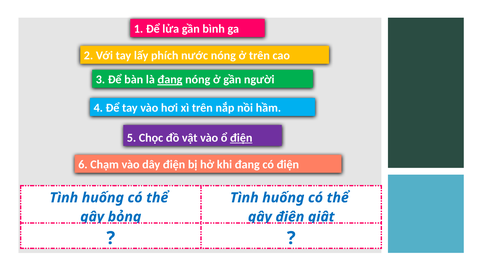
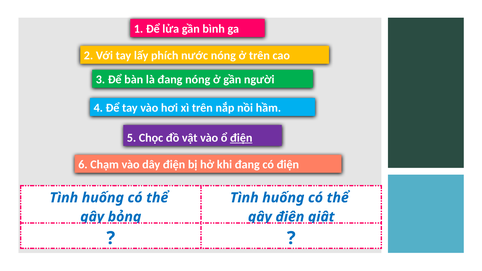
đang underline: present -> none (170, 80)
